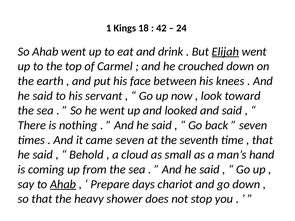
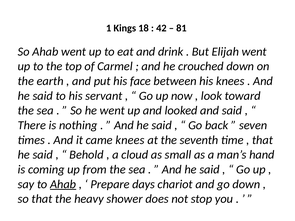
24: 24 -> 81 (181, 28)
Elijah underline: present -> none (225, 52)
came seven: seven -> knees (130, 140)
